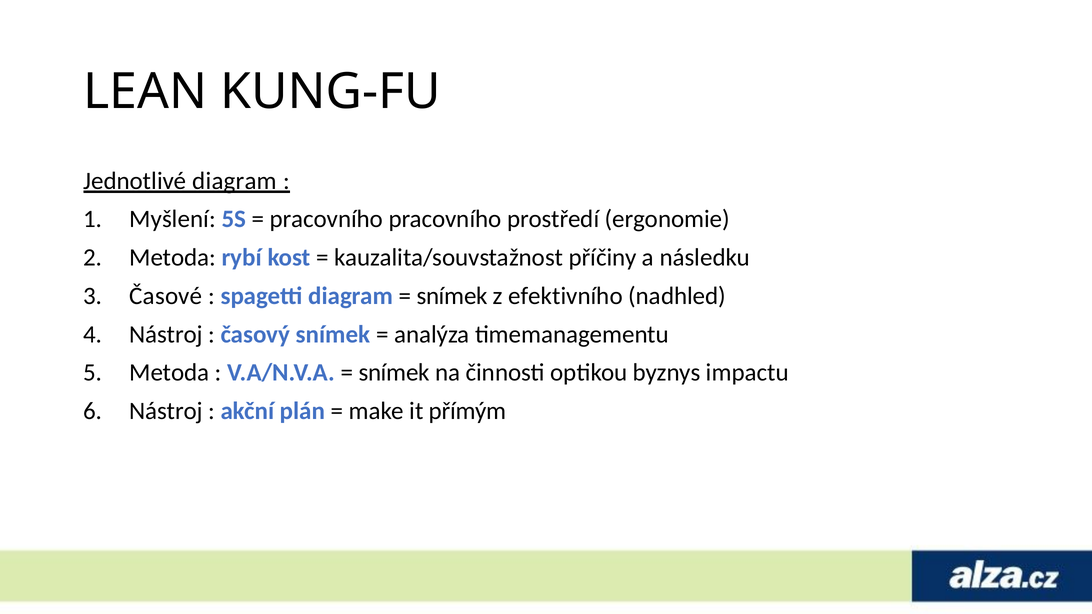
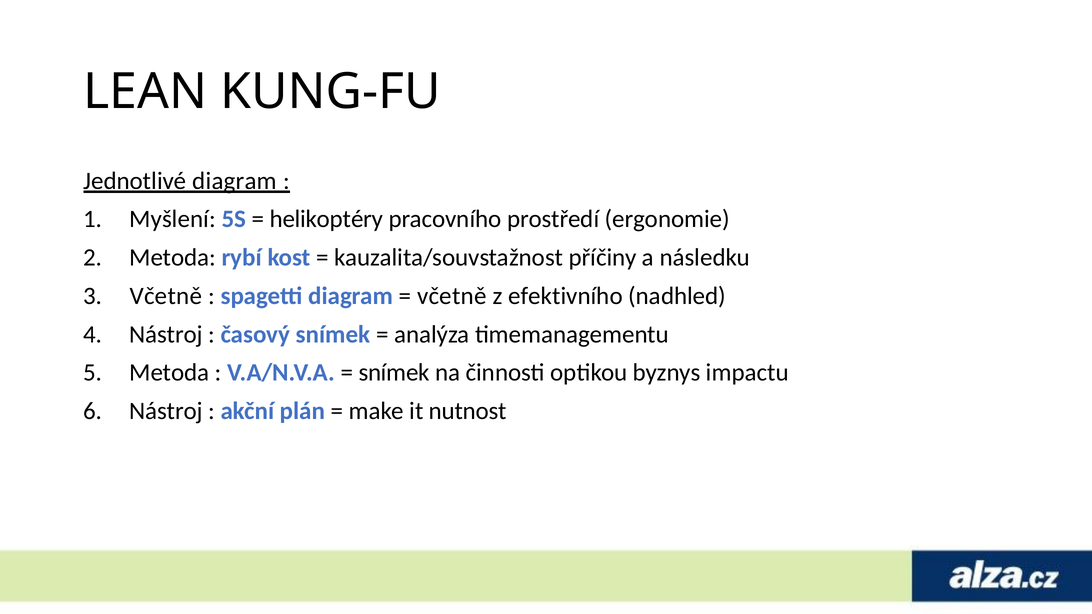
pracovního: pracovního -> helikoptéry (326, 219)
Časové: Časové -> Včetně (166, 296)
snímek: snímek -> včetně (452, 296)
přímým: přímým -> nutnost (468, 411)
